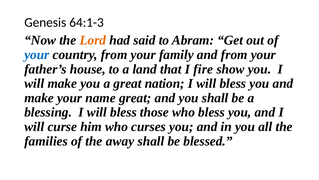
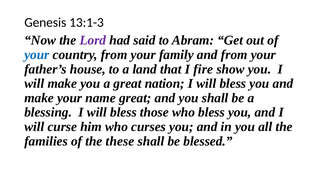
64:1-3: 64:1-3 -> 13:1-3 (86, 23)
Lord colour: orange -> purple (93, 40)
away: away -> these (120, 141)
